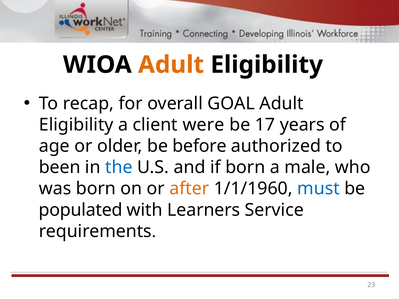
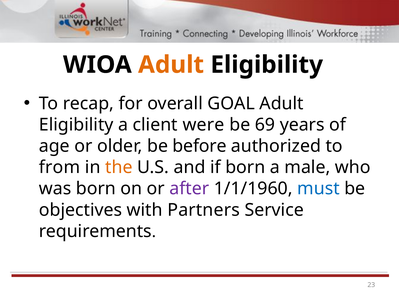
17: 17 -> 69 (265, 125)
been: been -> from (60, 168)
the colour: blue -> orange (119, 168)
after colour: orange -> purple (189, 189)
populated: populated -> objectives (81, 210)
Learners: Learners -> Partners (204, 210)
